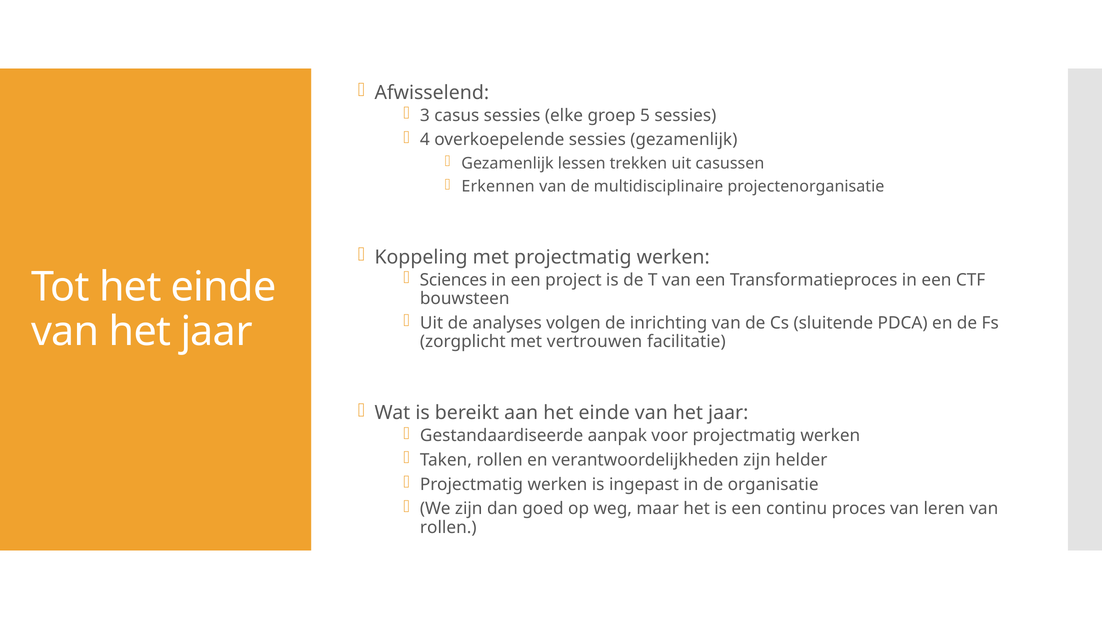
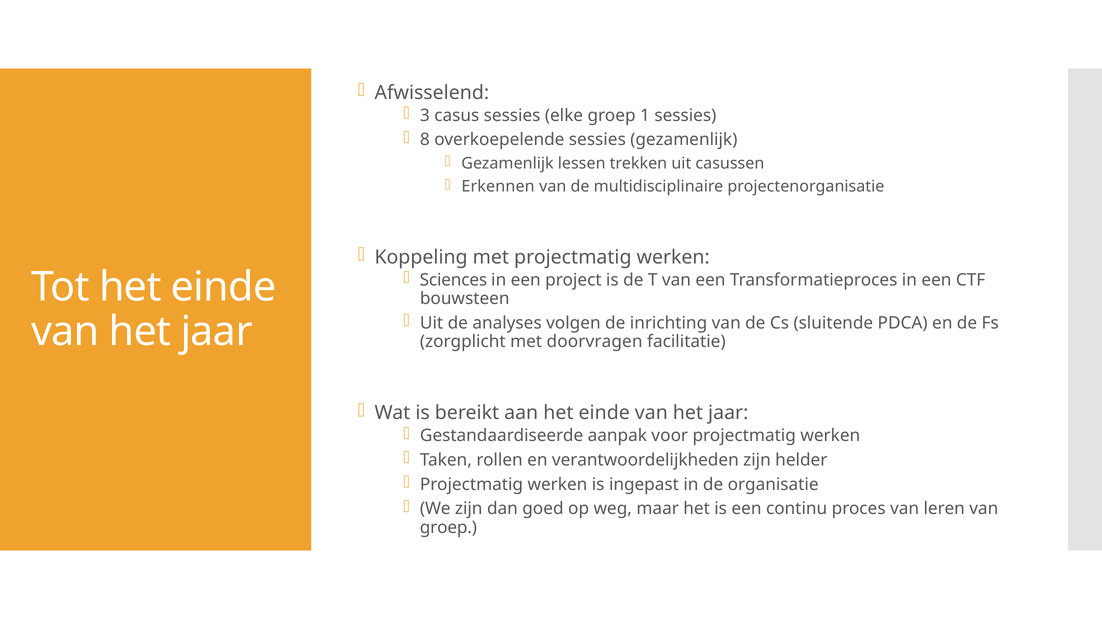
5: 5 -> 1 (645, 115)
4: 4 -> 8 (425, 140)
vertrouwen: vertrouwen -> doorvragen (595, 342)
rollen: rollen -> groep (448, 527)
